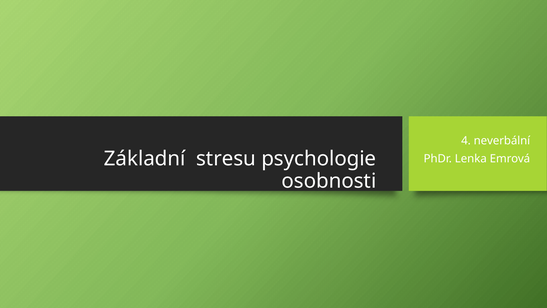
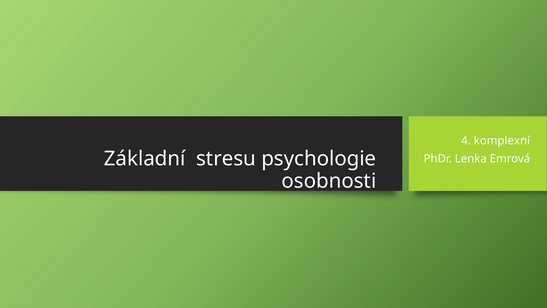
neverbální: neverbální -> komplexní (502, 141)
